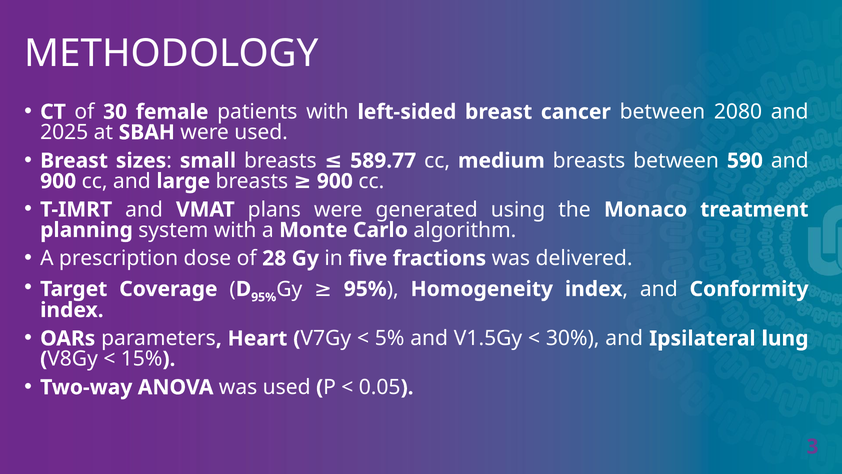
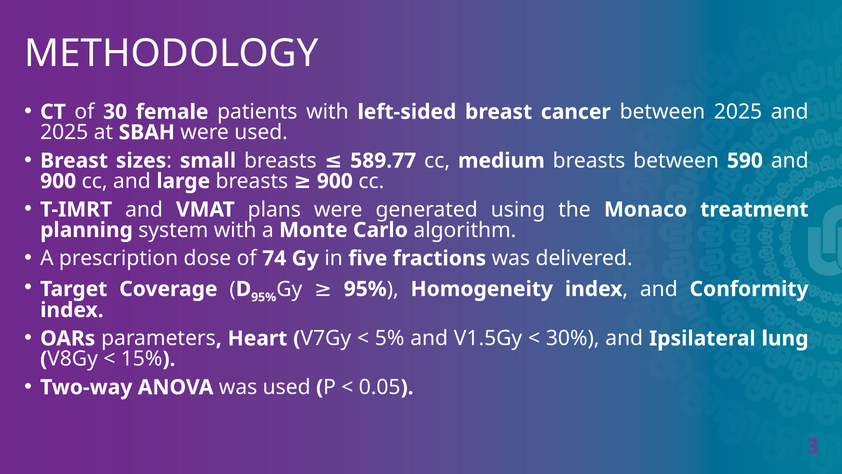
between 2080: 2080 -> 2025 (738, 112)
28: 28 -> 74 (274, 258)
